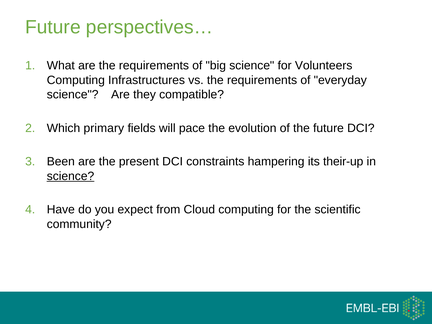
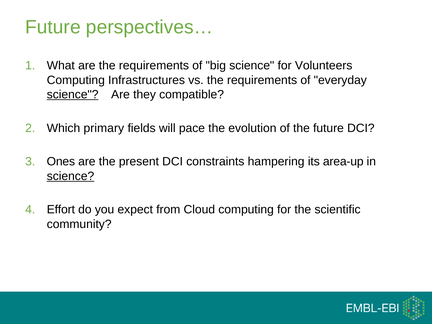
science underline: none -> present (73, 94)
Been: Been -> Ones (61, 162)
their-up: their-up -> area-up (343, 162)
Have: Have -> Effort (61, 210)
